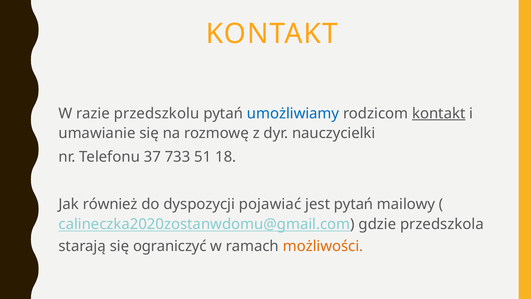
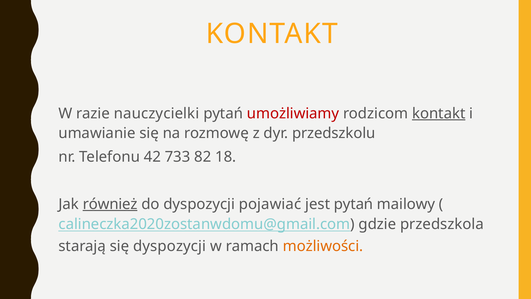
przedszkolu: przedszkolu -> nauczycielki (157, 113)
umożliwiamy colour: blue -> red (293, 113)
nauczycielki: nauczycielki -> przedszkolu (334, 133)
37: 37 -> 42 (152, 157)
51: 51 -> 82 (203, 157)
również underline: none -> present (110, 204)
się ograniczyć: ograniczyć -> dyspozycji (170, 246)
